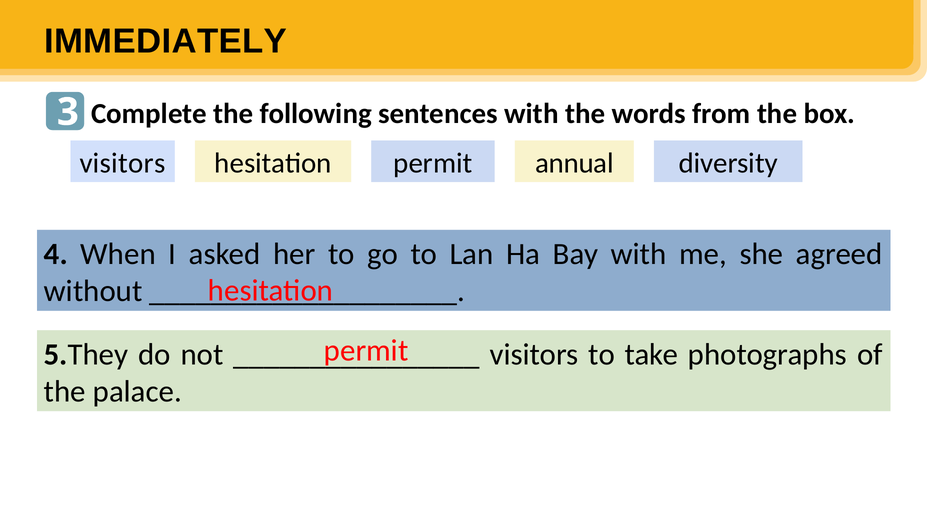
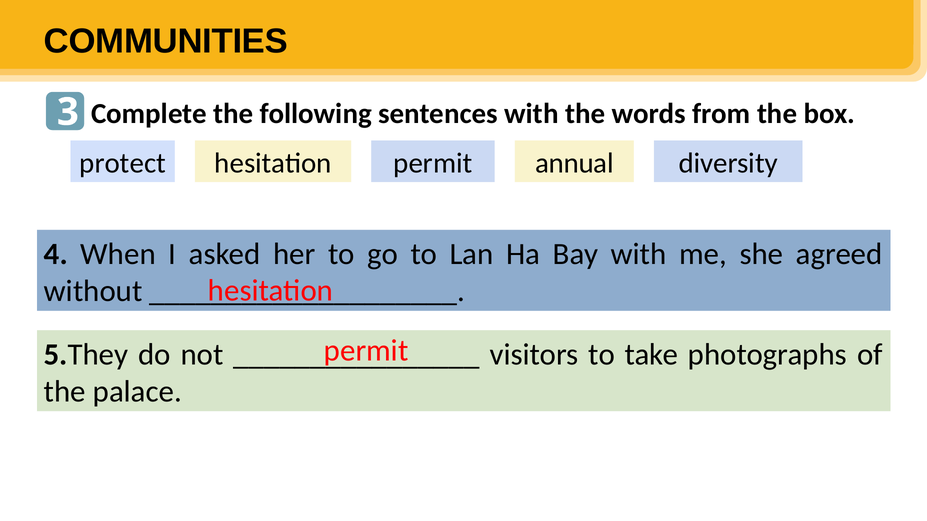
IMMEDIATELY: IMMEDIATELY -> COMMUNITIES (166, 42)
visitors: visitors -> protect (123, 163)
